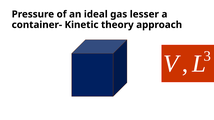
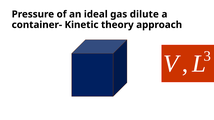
lesser: lesser -> dilute (144, 14)
